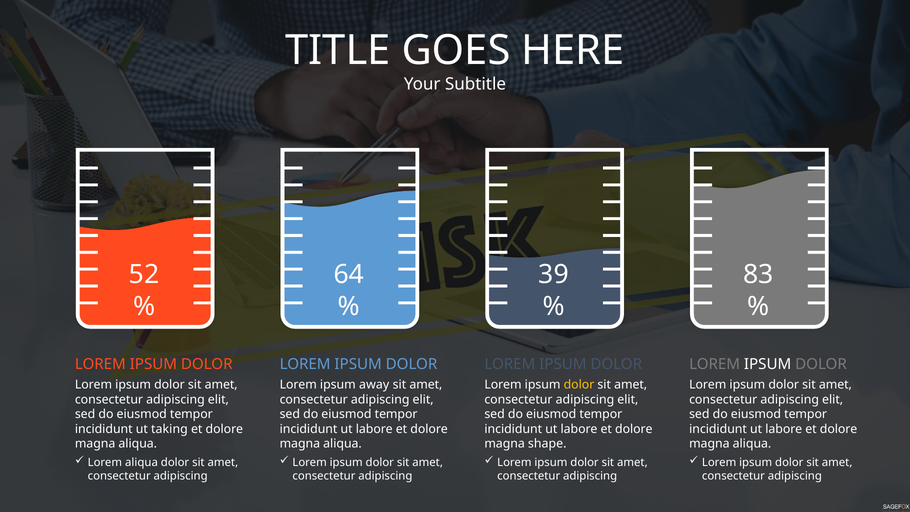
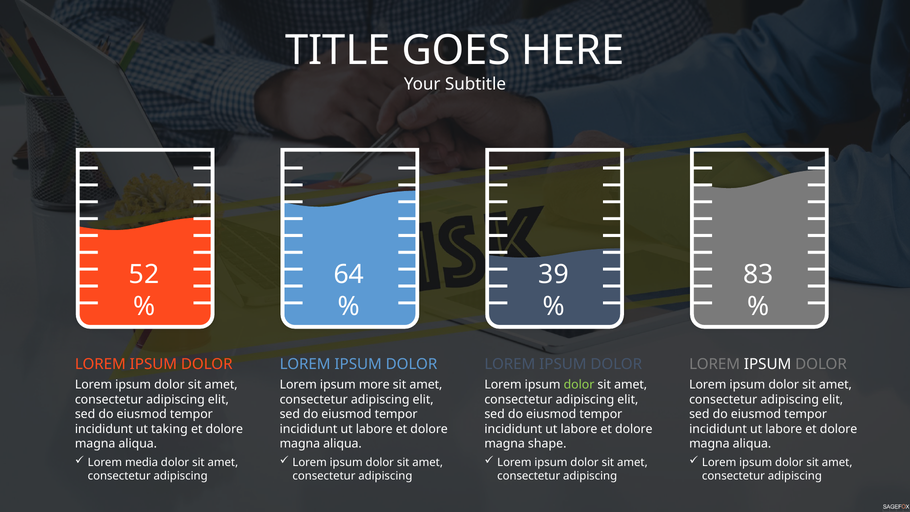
away: away -> more (374, 385)
dolor colour: yellow -> light green (579, 385)
Lorem aliqua: aliqua -> media (142, 462)
